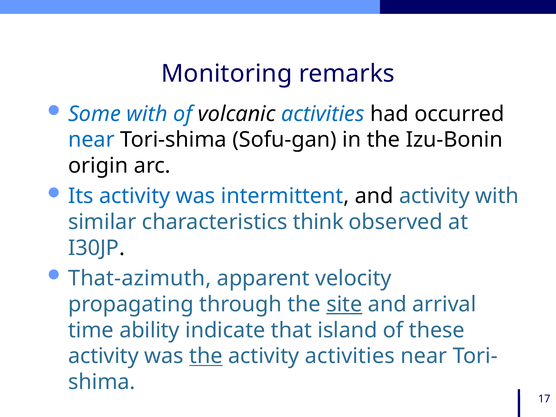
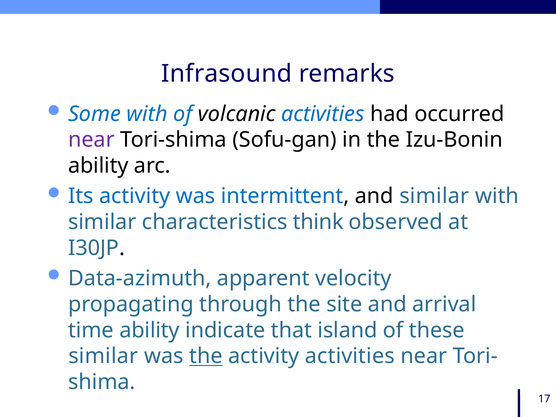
Monitoring: Monitoring -> Infrasound (227, 74)
near colour: blue -> purple (91, 140)
origin: origin -> ability (98, 166)
and activity: activity -> similar (434, 196)
That-azimuth: That-azimuth -> Data-azimuth (140, 278)
site underline: present -> none (344, 304)
activity: activity -> similar (103, 356)
